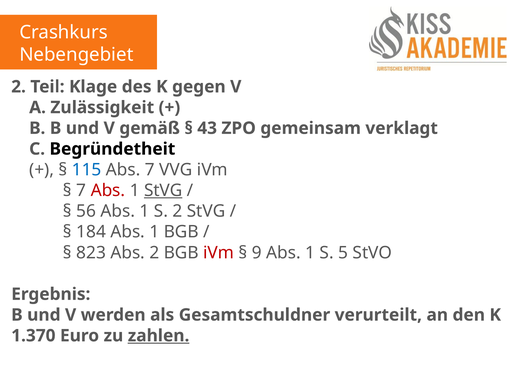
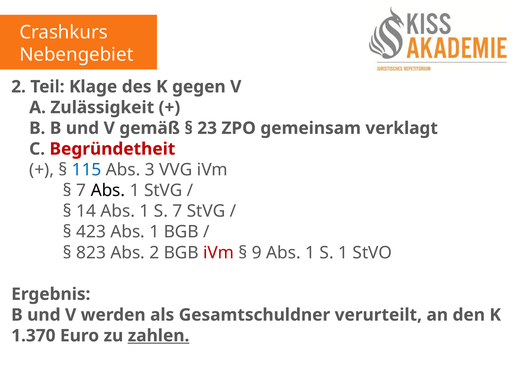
43: 43 -> 23 (207, 128)
Begründetheit colour: black -> red (112, 149)
Abs 7: 7 -> 3 (150, 169)
Abs colour: red -> black (108, 190)
StVG underline: present -> none (163, 190)
56: 56 -> 14 (86, 211)
S 2: 2 -> 7 (177, 211)
184: 184 -> 423 (91, 232)
S 5: 5 -> 1 (343, 252)
